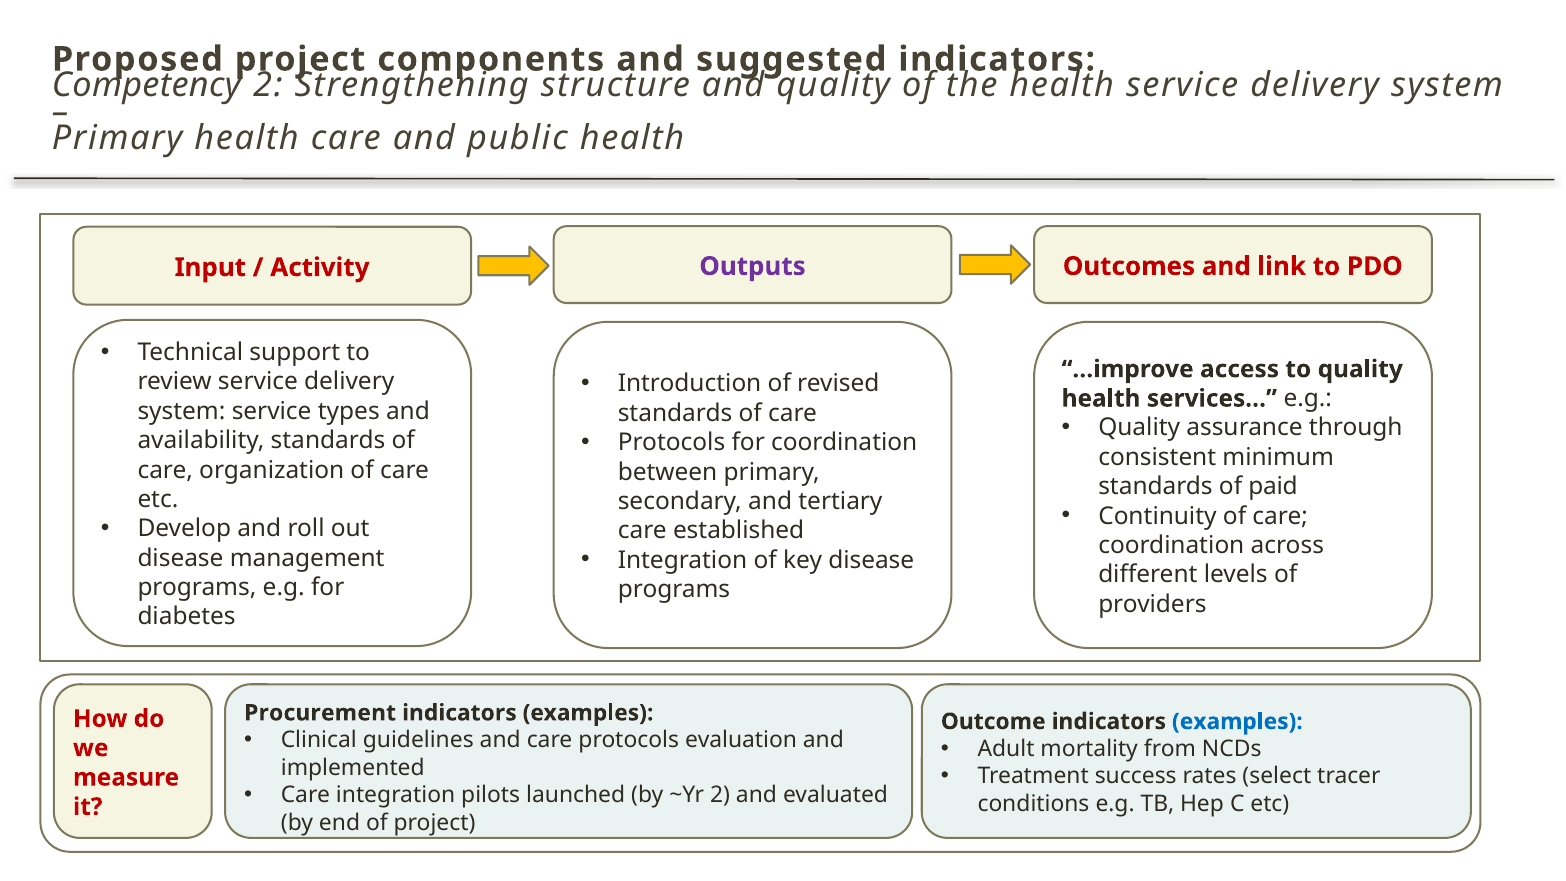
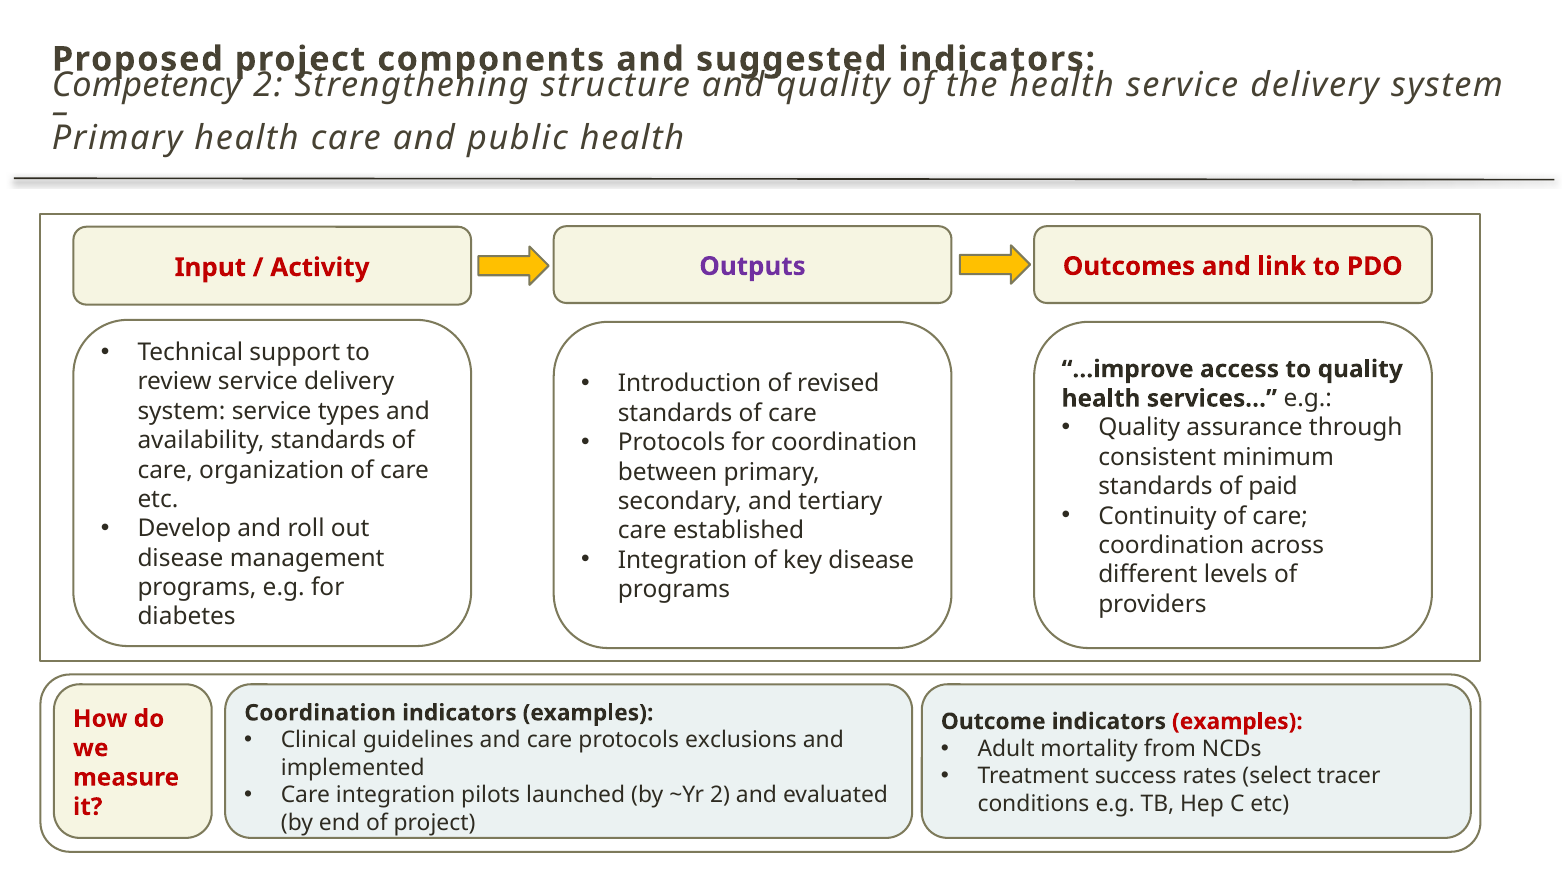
Procurement: Procurement -> Coordination (320, 713)
examples colour: blue -> red (1237, 721)
evaluation: evaluation -> exclusions (741, 740)
